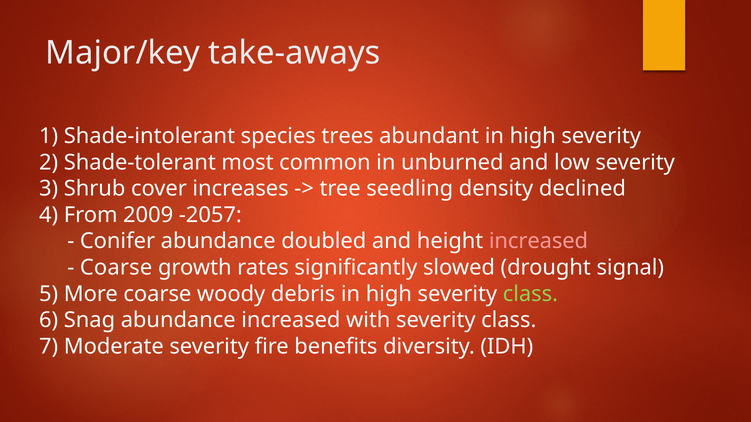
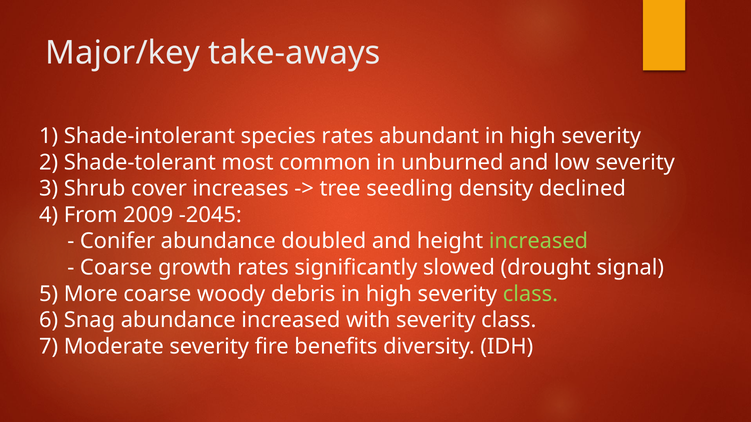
species trees: trees -> rates (348, 136)
-2057: -2057 -> -2045 (210, 215)
increased colour: pink -> light green (538, 241)
